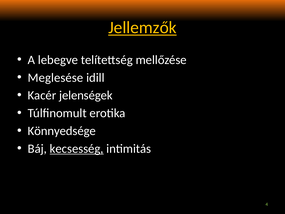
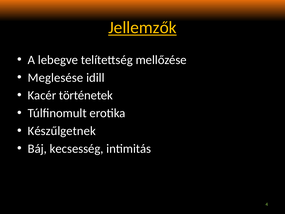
jelenségek: jelenségek -> történetek (86, 95)
Könnyedsége: Könnyedsége -> Készűlgetnek (62, 131)
kecsesség underline: present -> none (77, 148)
